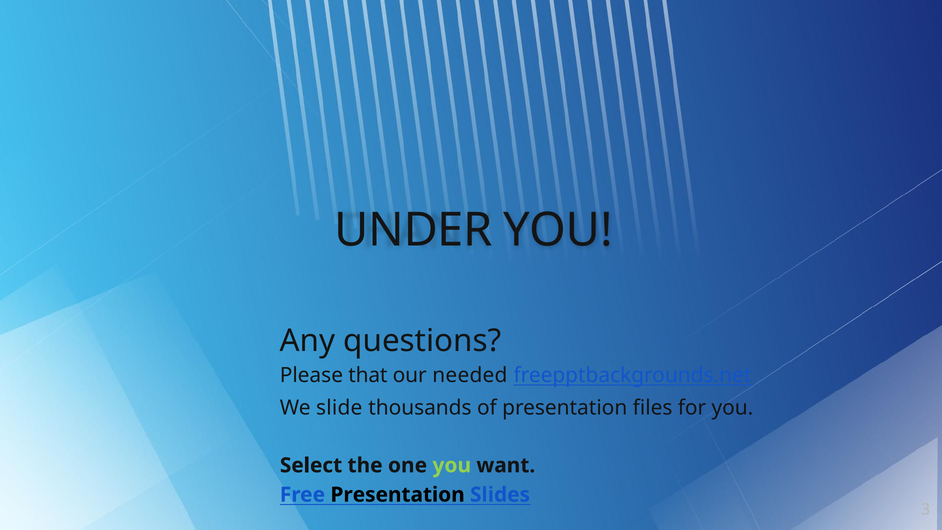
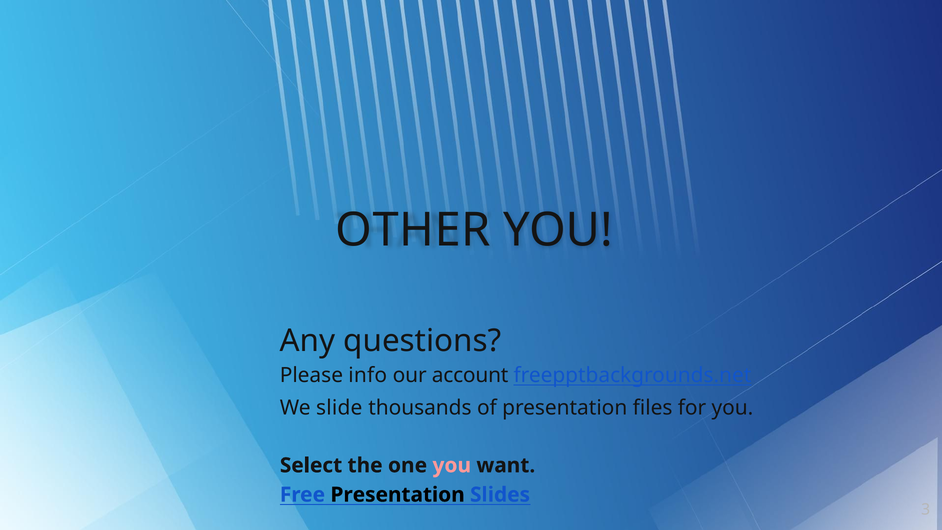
UNDER: UNDER -> OTHER (413, 230)
that: that -> info (368, 375)
needed: needed -> account (470, 375)
you colour: light green -> pink (452, 465)
